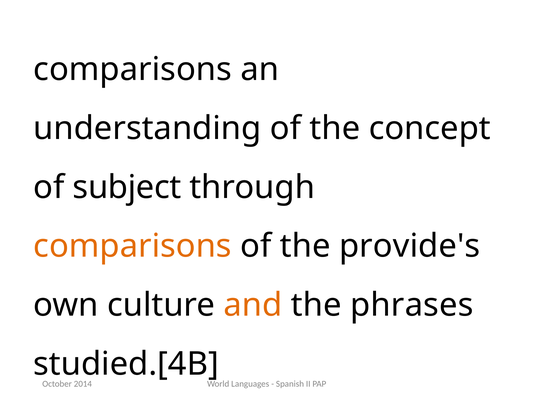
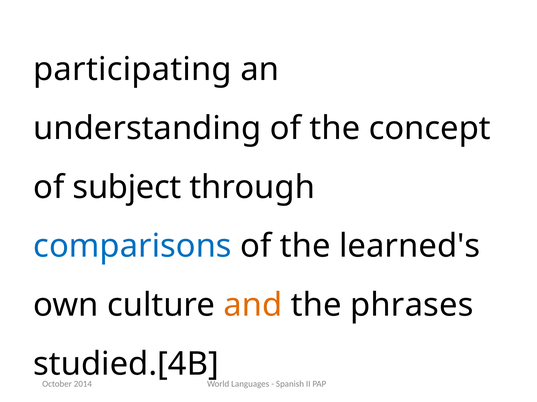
comparisons: comparisons -> participating (133, 69)
comparisons colour: orange -> blue (132, 247)
provide's: provide's -> learned's (410, 247)
